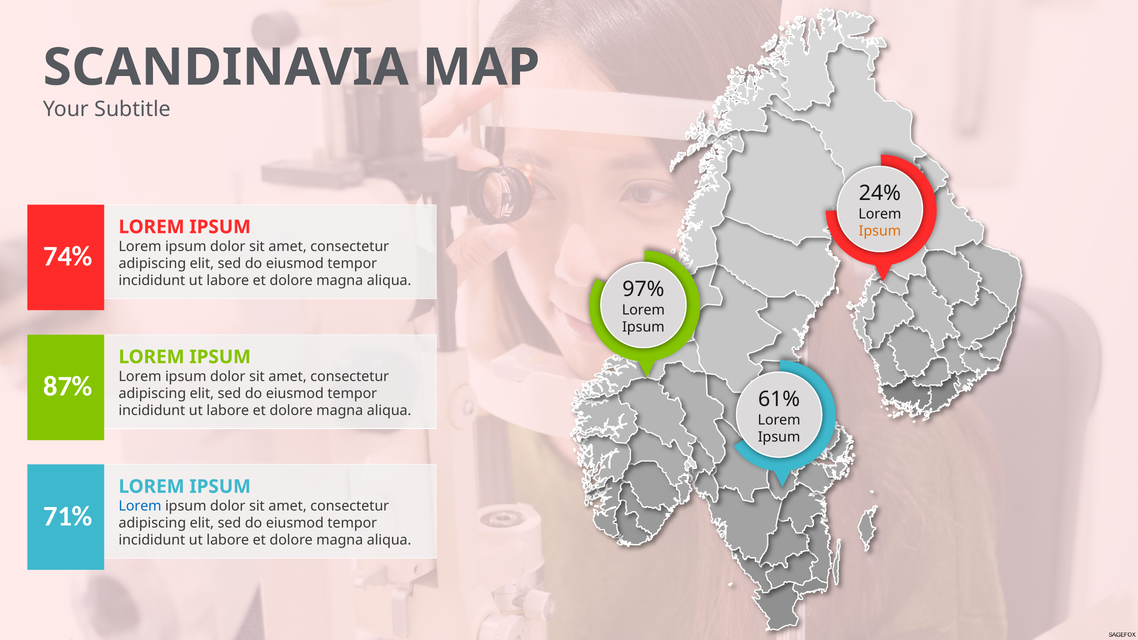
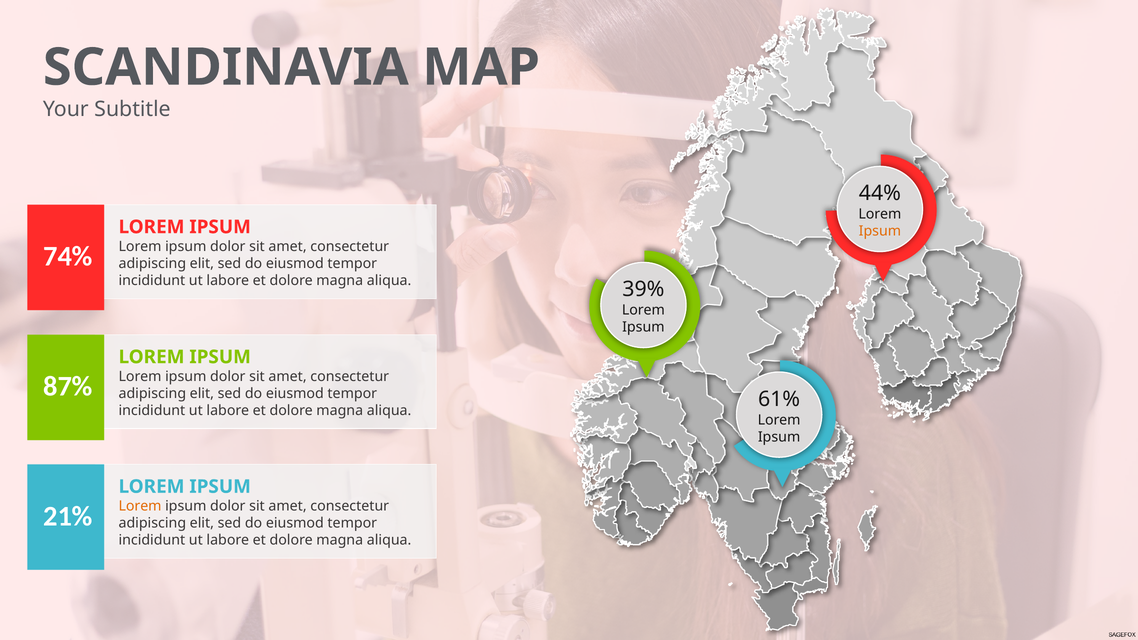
24%: 24% -> 44% (880, 193)
97%: 97% -> 39% (643, 289)
Lorem colour: blue -> orange (140, 506)
71%: 71% -> 21% (68, 516)
